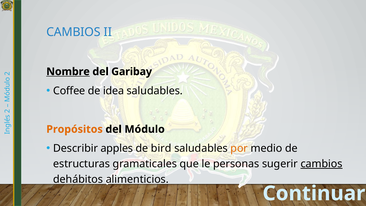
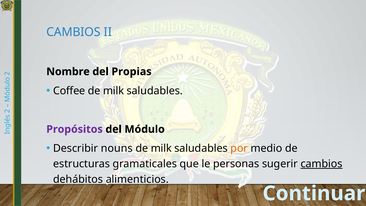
Nombre underline: present -> none (68, 72)
Garibay: Garibay -> Propias (132, 72)
idea: idea -> milk (114, 91)
Propósitos colour: orange -> purple (75, 129)
apples: apples -> nouns (117, 148)
bird: bird -> milk (161, 148)
